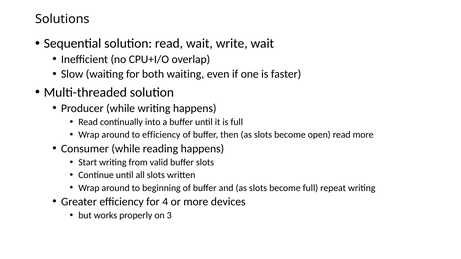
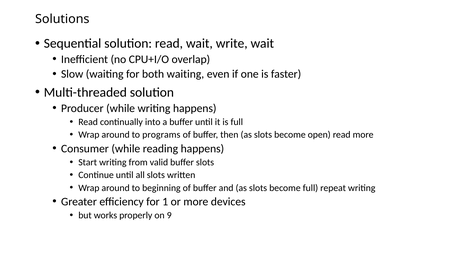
to efficiency: efficiency -> programs (161, 135)
4: 4 -> 1 (165, 202)
3: 3 -> 9 (169, 216)
